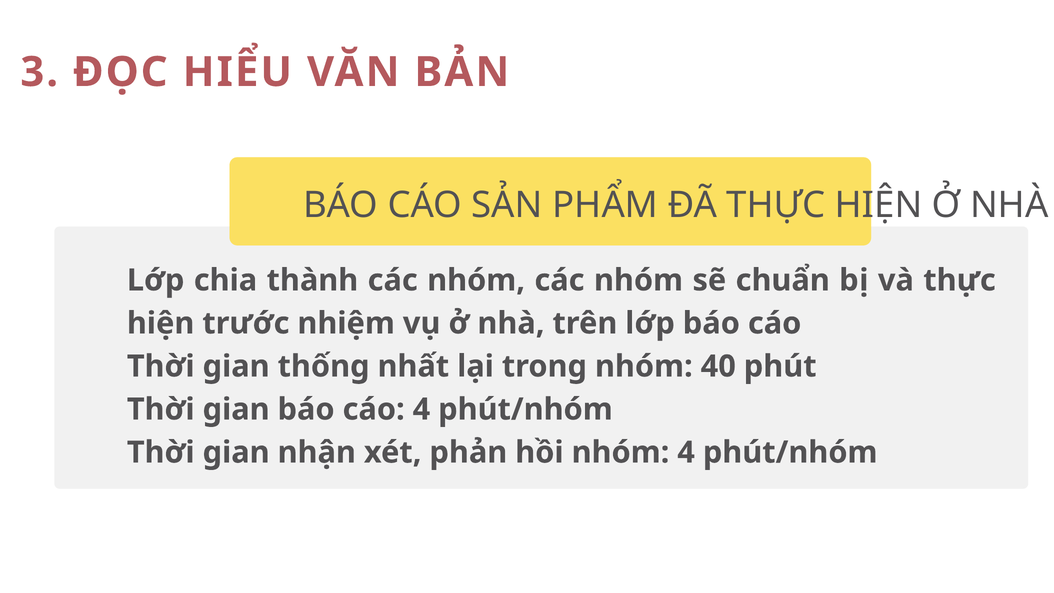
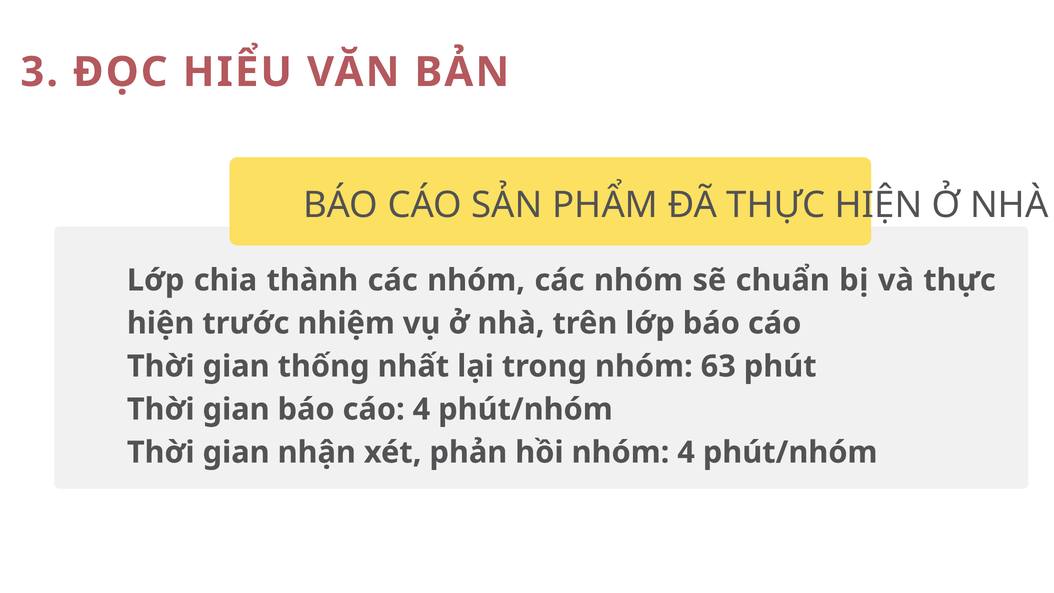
40: 40 -> 63 (718, 366)
